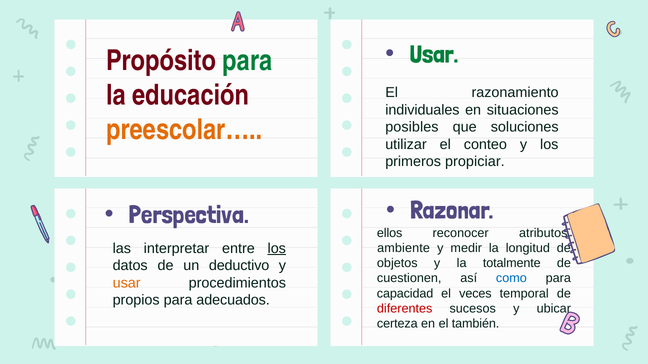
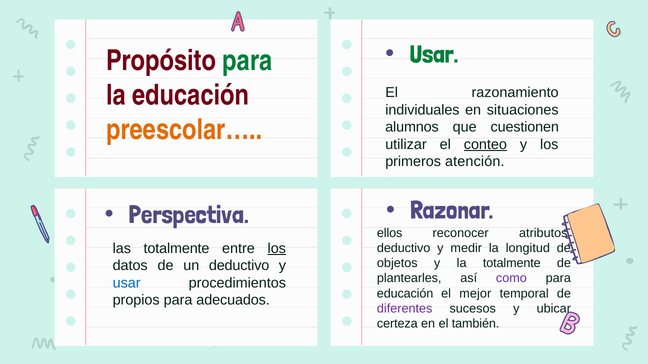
posibles: posibles -> alumnos (412, 127)
soluciones: soluciones -> cuestionen (525, 127)
conteo underline: none -> present (485, 145)
propiciar: propiciar -> atención (475, 162)
las interpretar: interpretar -> totalmente (177, 249)
ambiente: ambiente -> deductivo (404, 248)
cuestionen: cuestionen -> plantearles (409, 279)
como colour: blue -> purple (511, 279)
usar colour: orange -> blue (127, 283)
capacidad: capacidad -> educación (405, 294)
veces: veces -> mejor (475, 294)
diferentes colour: red -> purple (405, 309)
